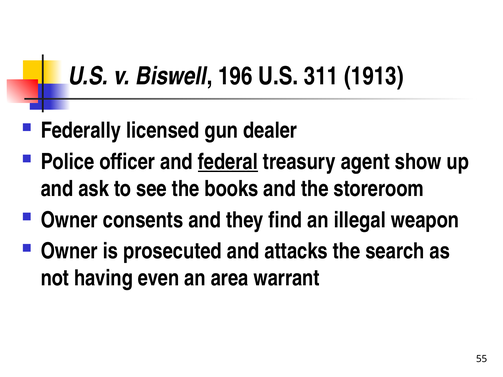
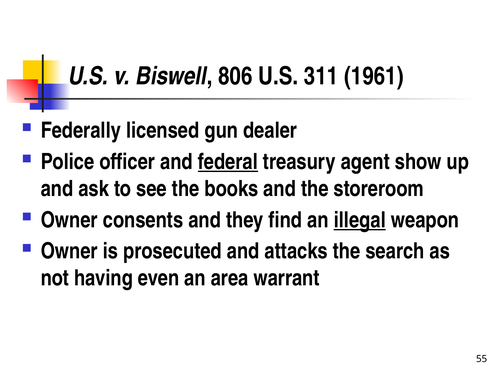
196: 196 -> 806 (235, 76)
1913: 1913 -> 1961 (374, 76)
illegal underline: none -> present (360, 220)
